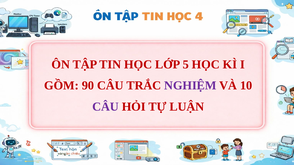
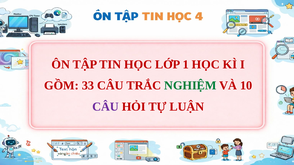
5: 5 -> 1 (186, 65)
90: 90 -> 33 (88, 86)
NGHIỆM colour: purple -> green (190, 86)
